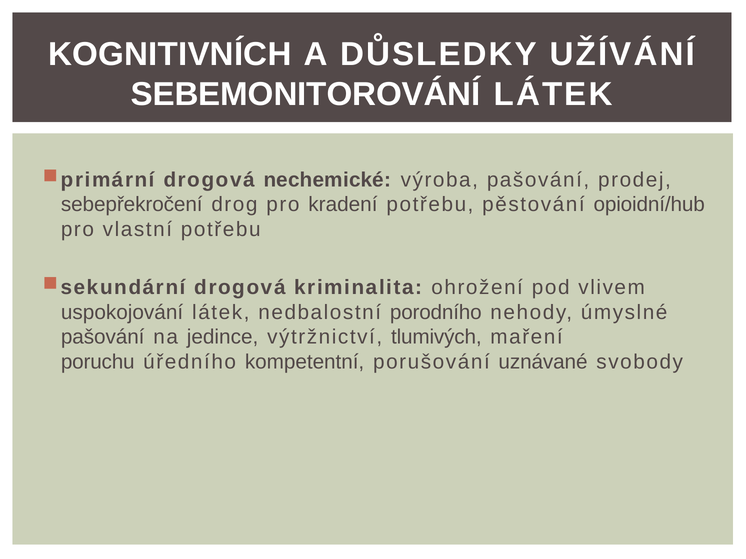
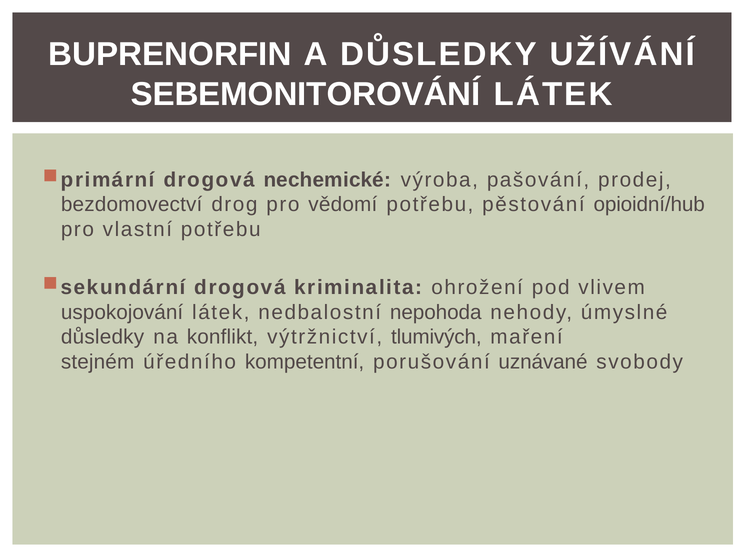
KOGNITIVNÍCH: KOGNITIVNÍCH -> BUPRENORFIN (170, 54)
sebepřekročení: sebepřekročení -> bezdomovectví (132, 205)
kradení: kradení -> vědomí (343, 205)
porodního: porodního -> nepohoda (436, 313)
pašování: pašování -> důsledky (103, 337)
jedince: jedince -> konflikt (222, 337)
poruchu: poruchu -> stejném (98, 362)
